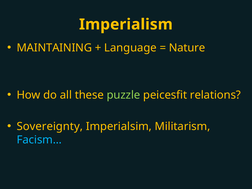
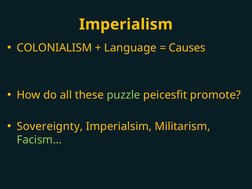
MAINTAINING: MAINTAINING -> COLONIALISM (54, 48)
Nature: Nature -> Causes (187, 48)
relations: relations -> promote (215, 95)
Facism… colour: light blue -> light green (39, 140)
